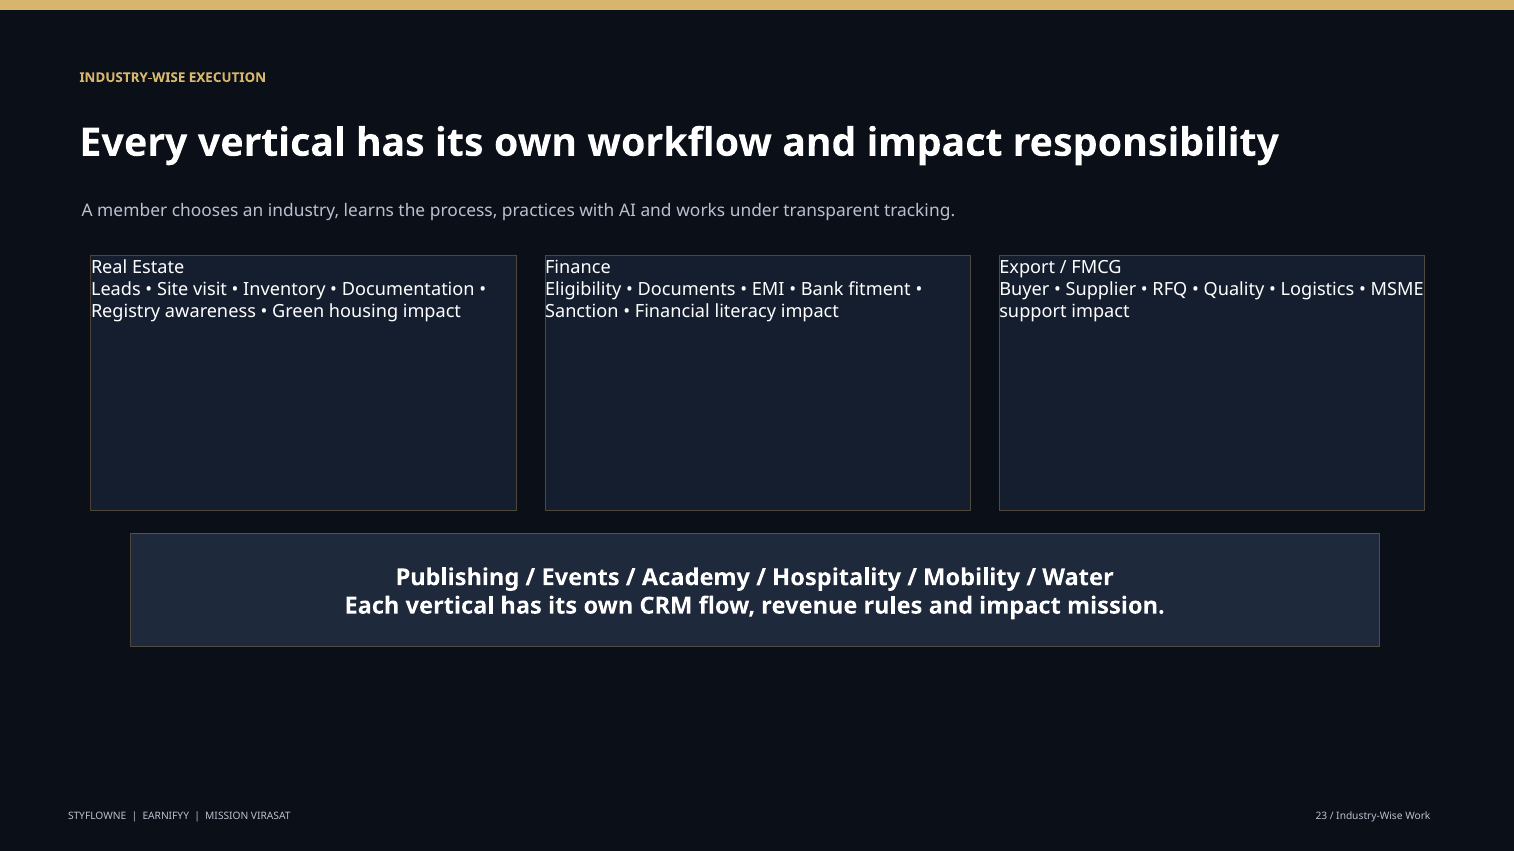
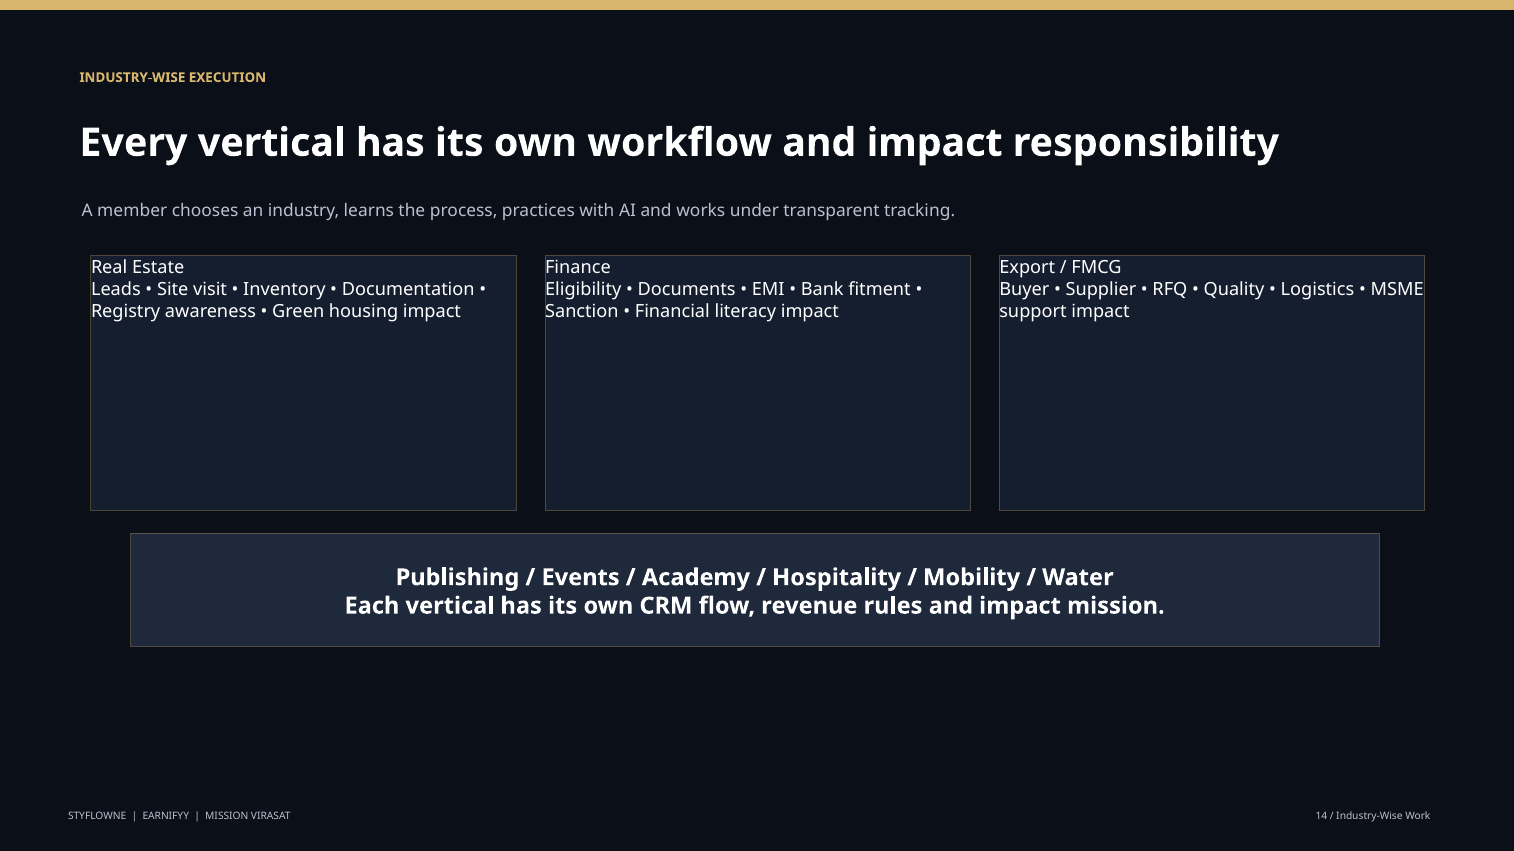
23: 23 -> 14 (1321, 817)
